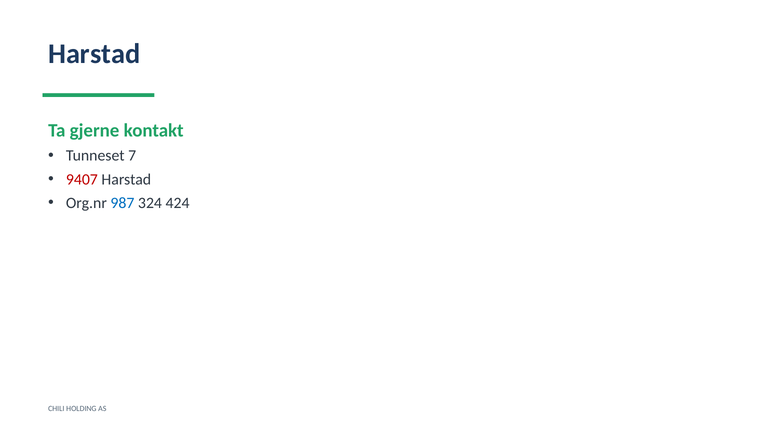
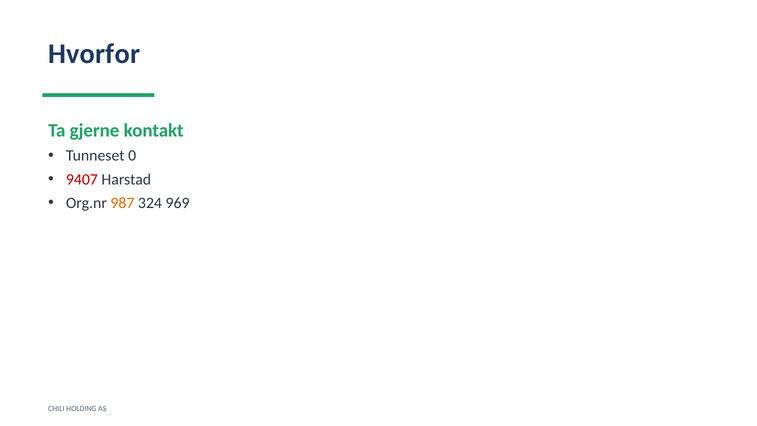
Harstad: Harstad -> Hvorfor (94, 54)
7: 7 -> 0 (132, 156)
987 colour: blue -> orange (122, 203)
424: 424 -> 969 (178, 203)
